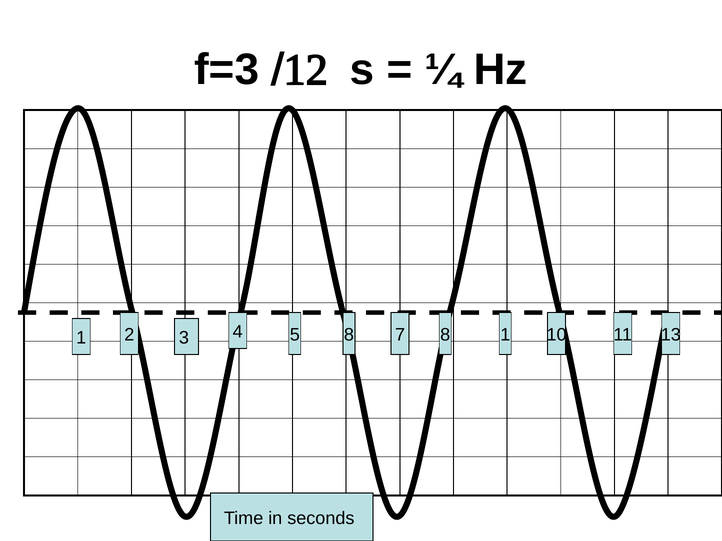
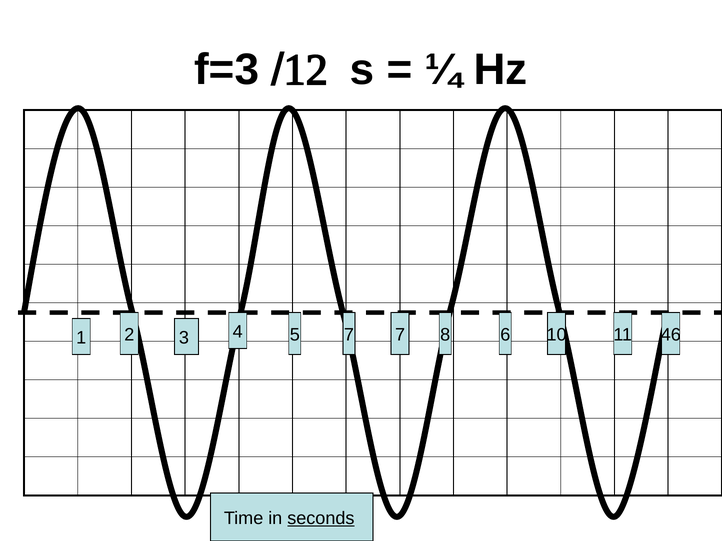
5 8: 8 -> 7 (349, 335)
8 1: 1 -> 6 (505, 335)
13: 13 -> 46 (671, 335)
seconds underline: none -> present (321, 519)
